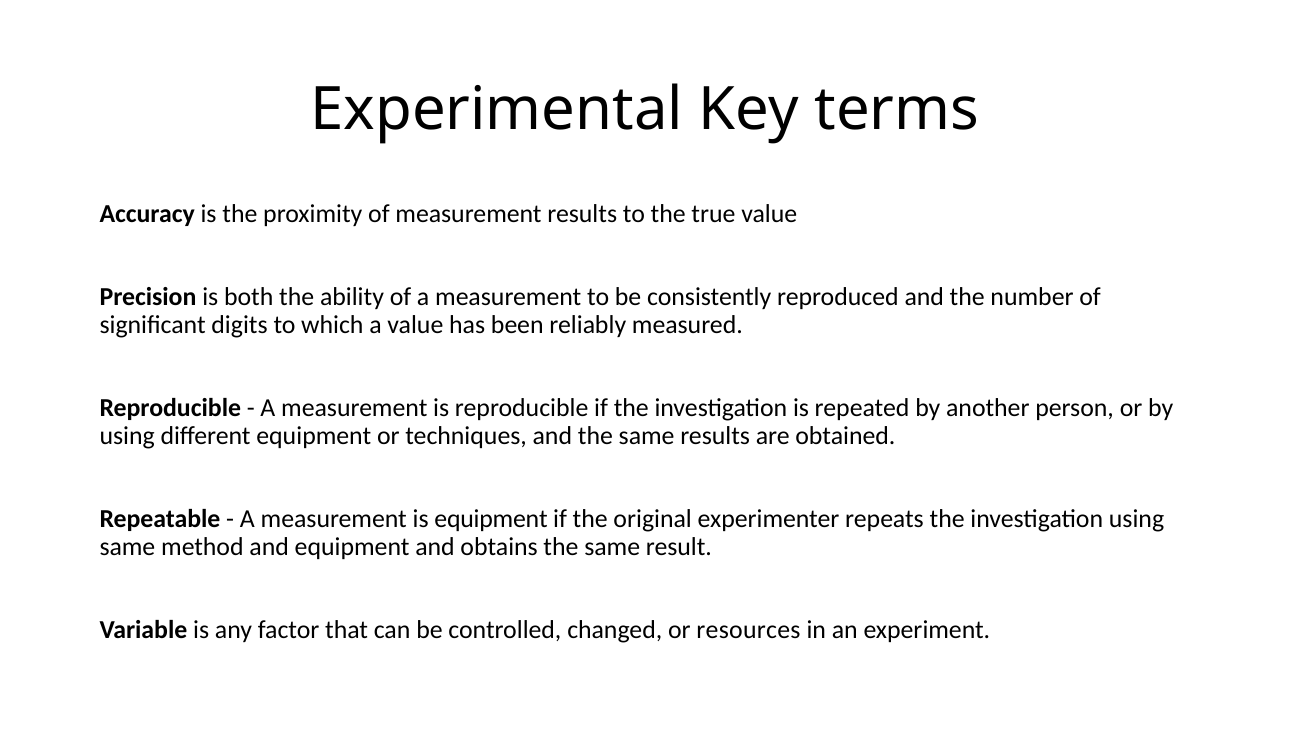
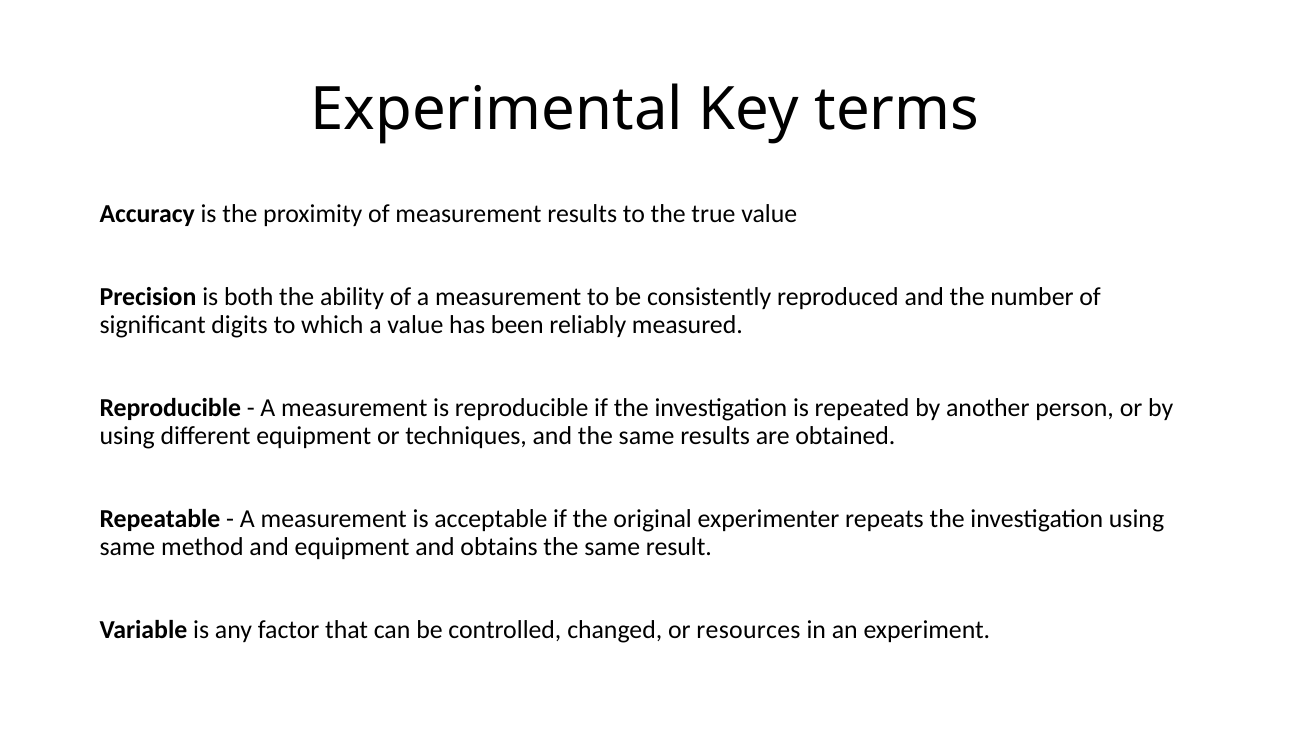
is equipment: equipment -> acceptable (491, 519)
